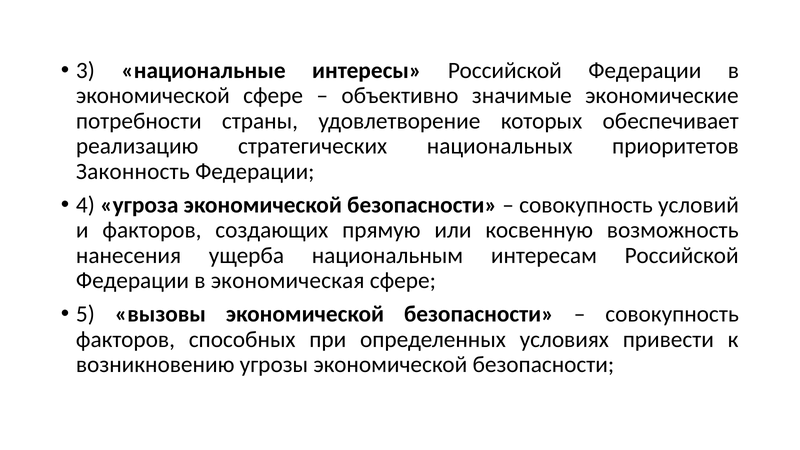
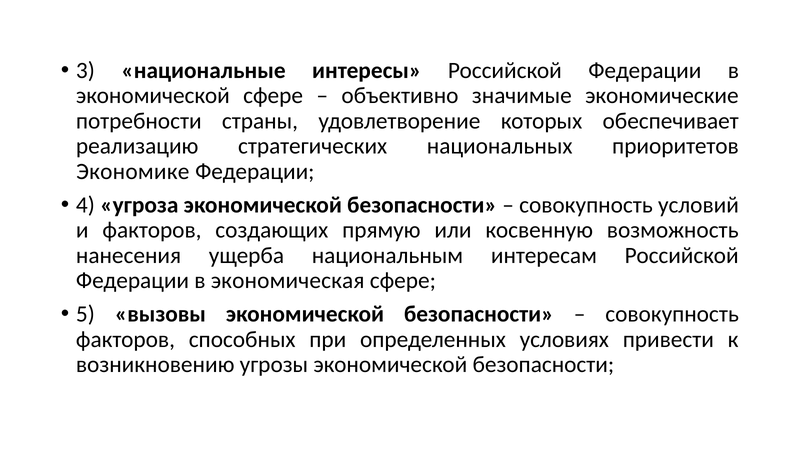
Законность: Законность -> Экономике (133, 171)
